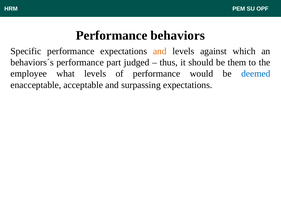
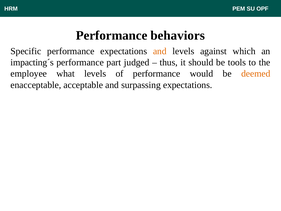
behaviors´s: behaviors´s -> impacting´s (32, 62)
them: them -> tools (237, 62)
deemed colour: blue -> orange (256, 74)
